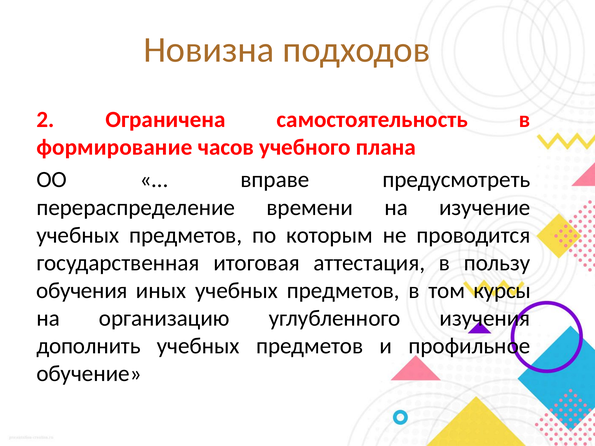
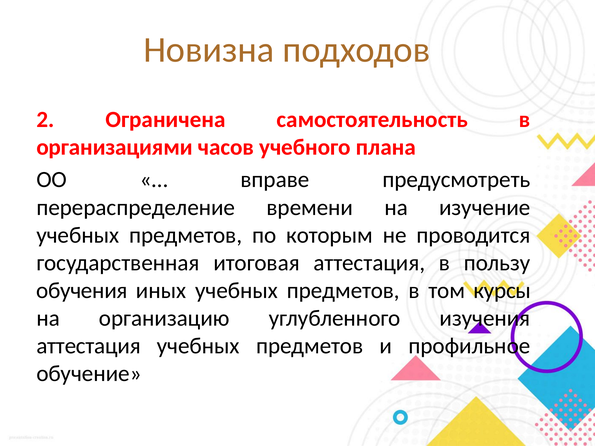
формирование: формирование -> организациями (114, 147)
дополнить: дополнить -> аттестация (89, 346)
